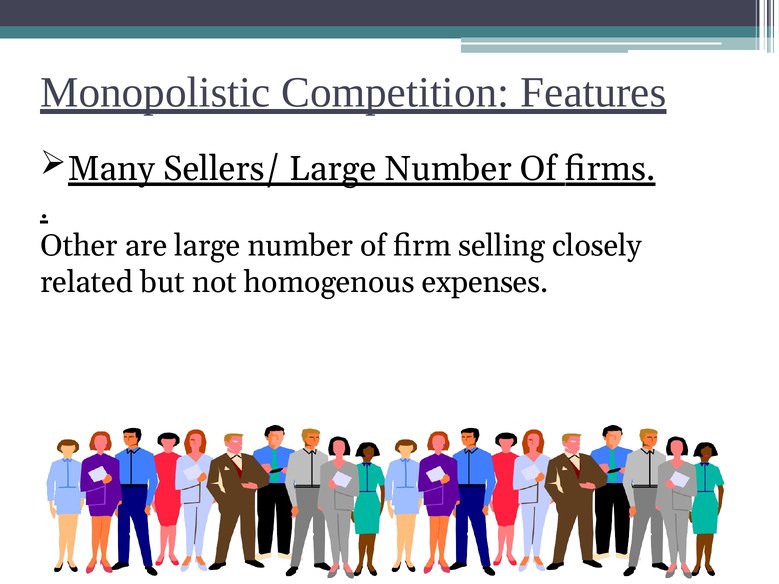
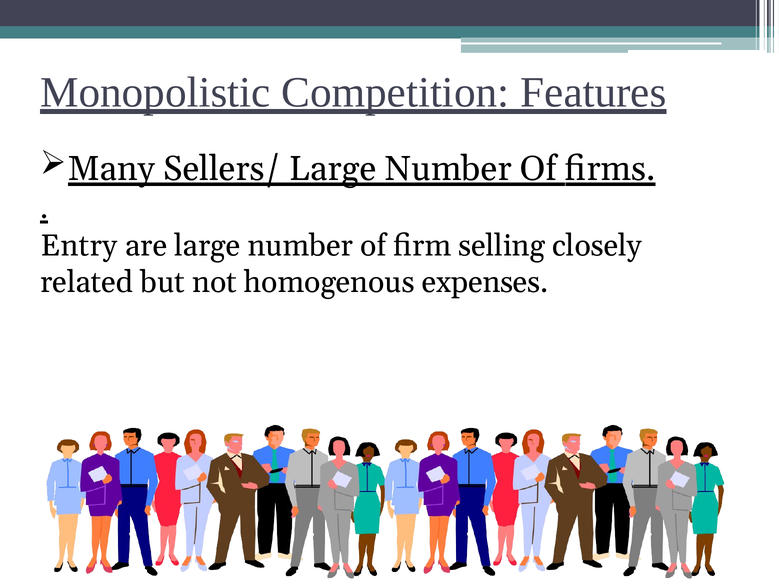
Other: Other -> Entry (79, 246)
